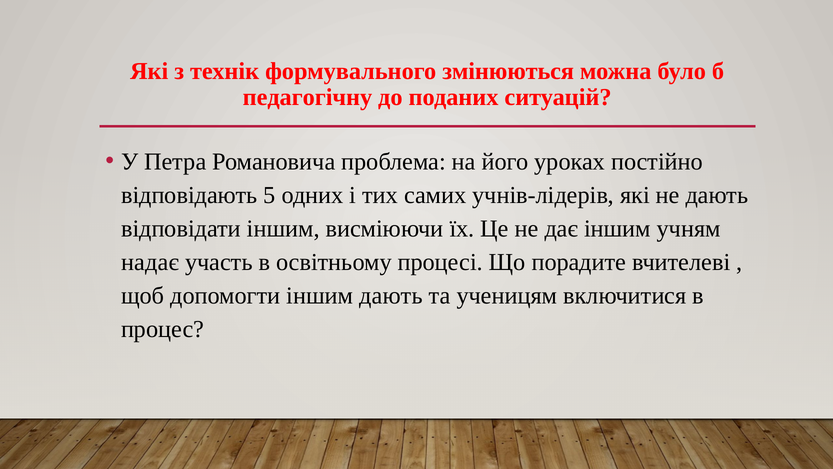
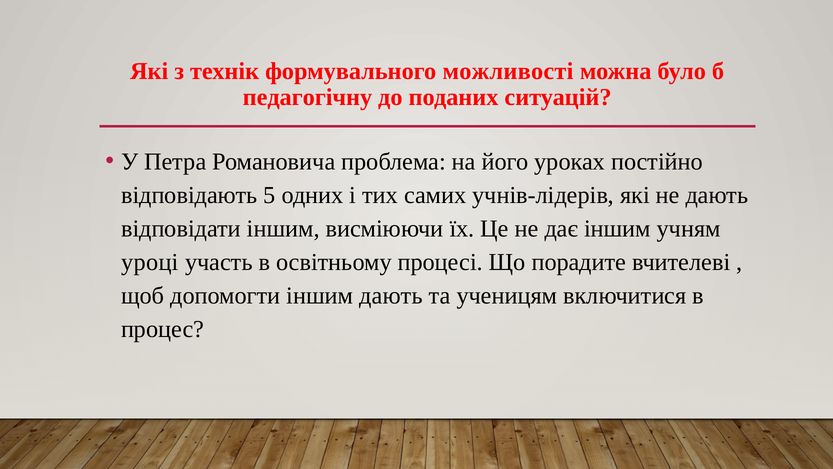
змінюються: змінюються -> можливості (508, 71)
надає: надає -> уроці (150, 262)
